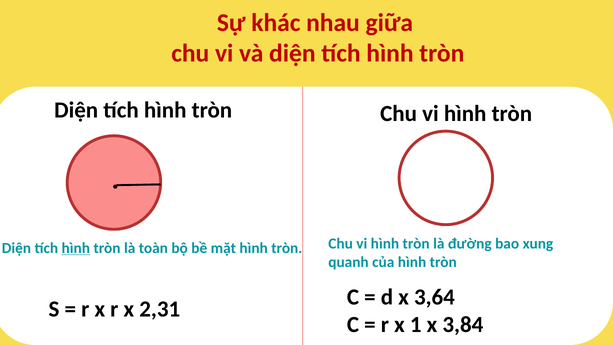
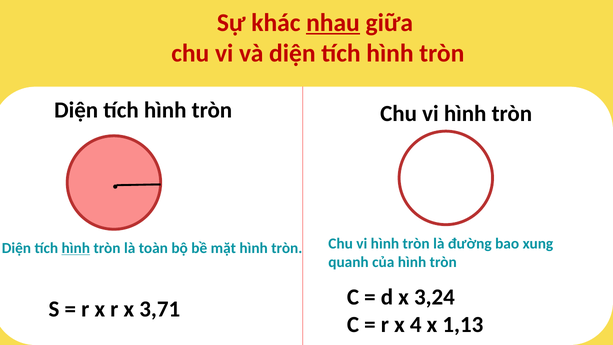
nhau underline: none -> present (333, 23)
3,64: 3,64 -> 3,24 (434, 297)
2,31: 2,31 -> 3,71 (160, 309)
1: 1 -> 4 (416, 325)
3,84: 3,84 -> 1,13 (463, 325)
